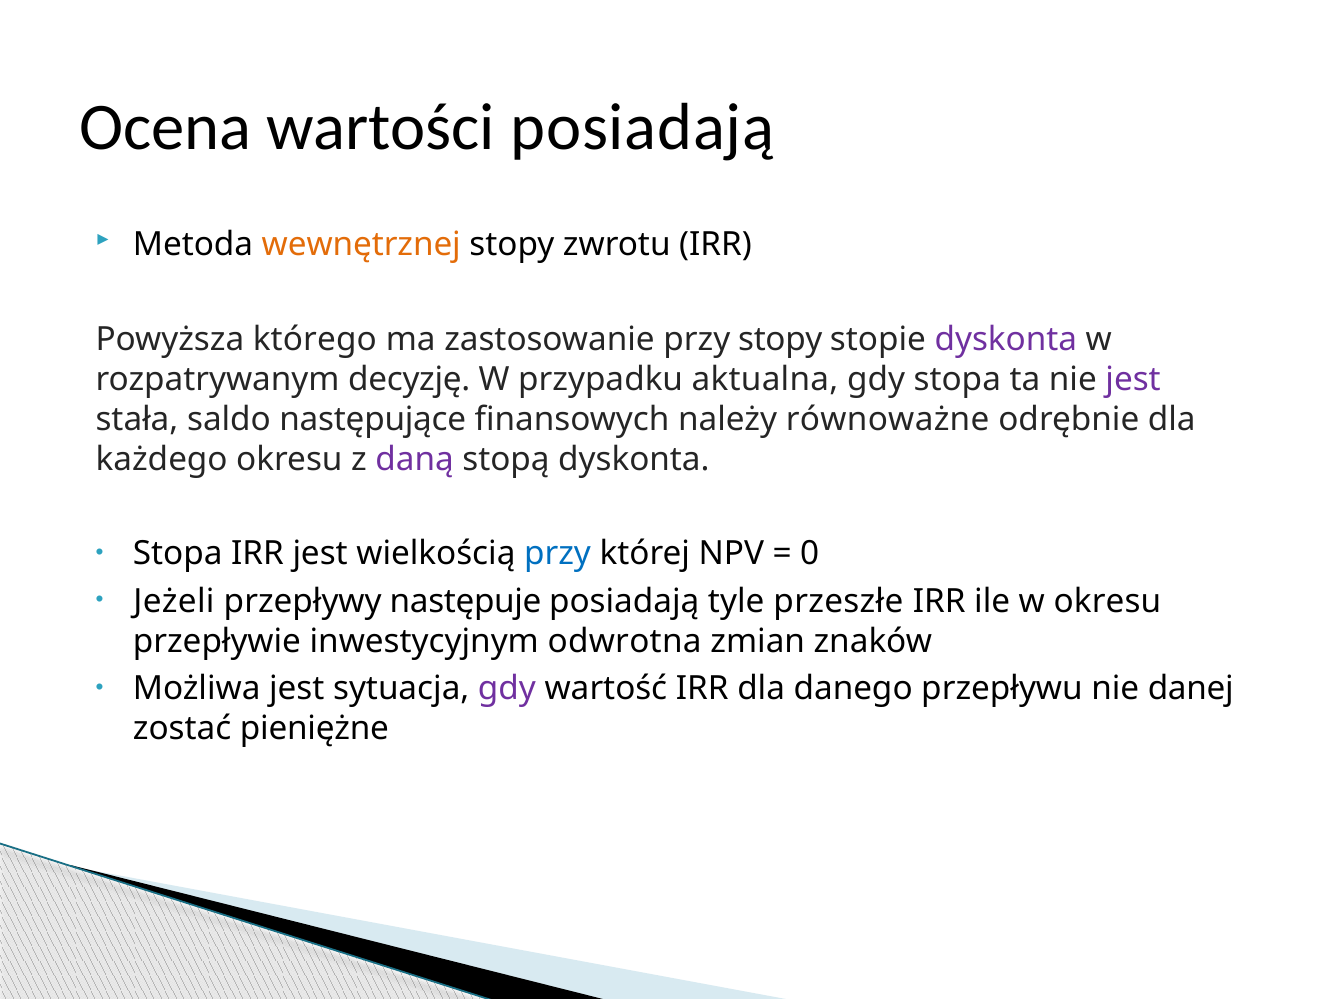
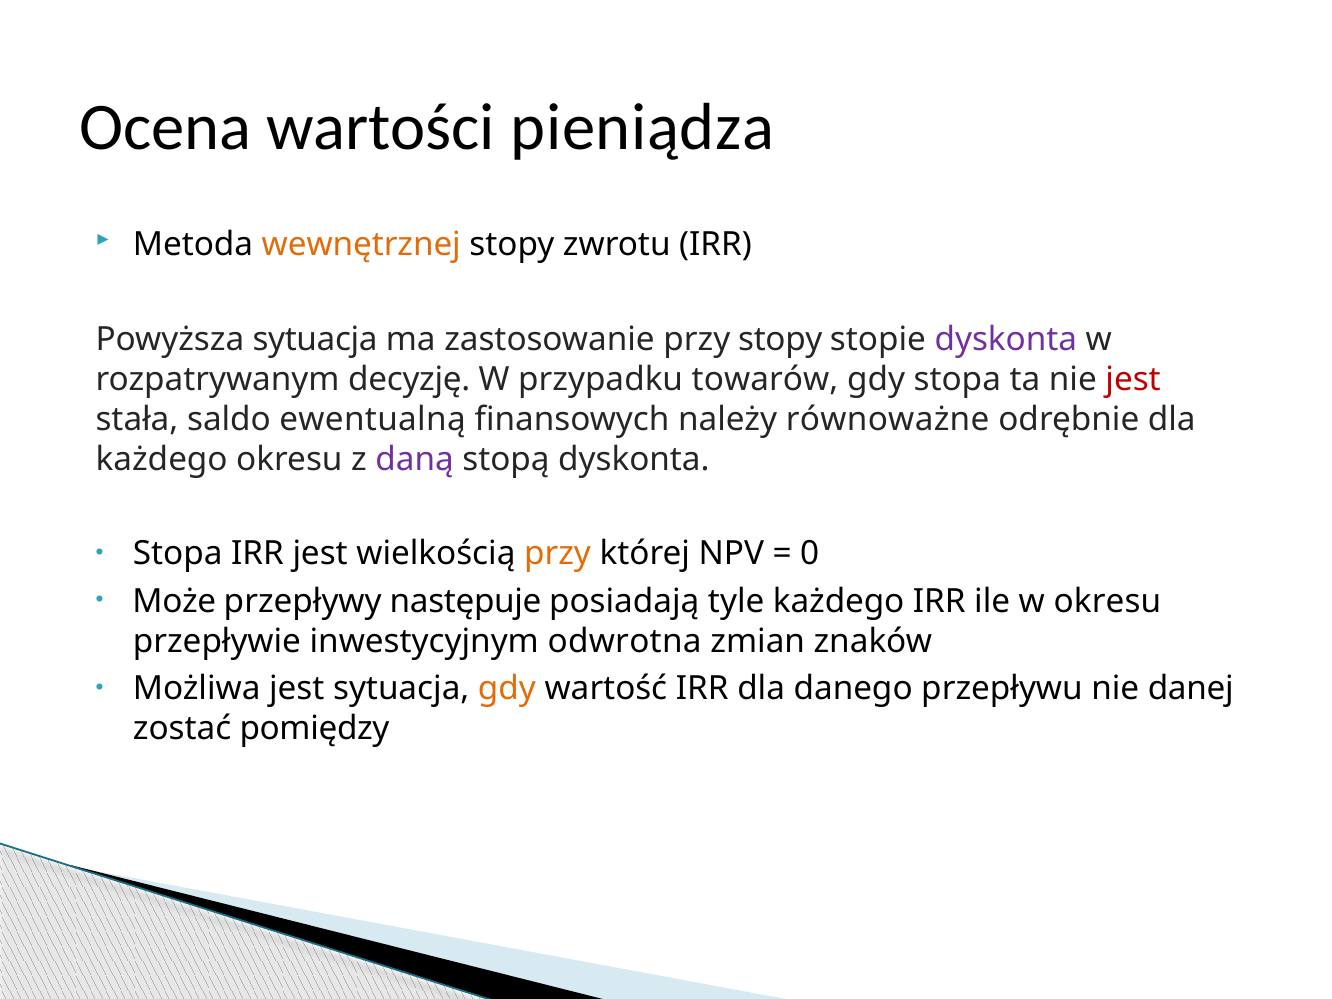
wartości posiadają: posiadają -> pieniądza (643, 128)
Powyższa którego: którego -> sytuacja (315, 339)
aktualna: aktualna -> towarów (765, 379)
jest colour: purple -> red (1133, 379)
następujące: następujące -> ewentualną (373, 419)
przy colour: blue -> orange (557, 554)
Jeżeli: Jeżeli -> Może (174, 601)
tyle przeszłe: przeszłe -> każdego (839, 601)
gdy colour: purple -> orange (507, 689)
pieniężne: pieniężne -> pomiędzy (314, 729)
